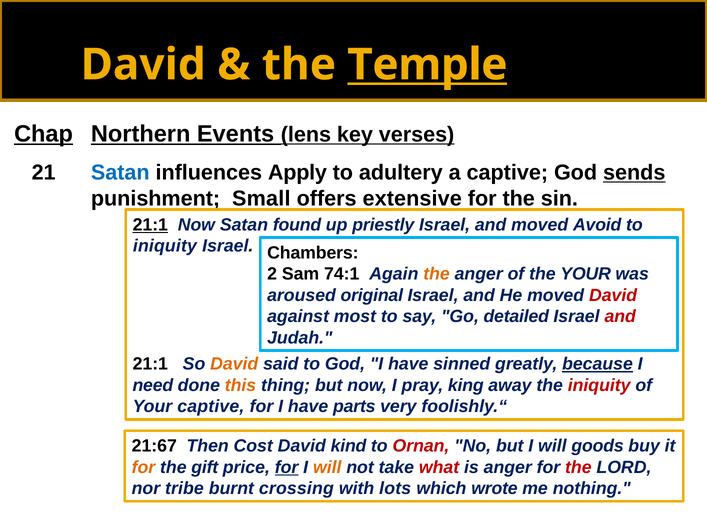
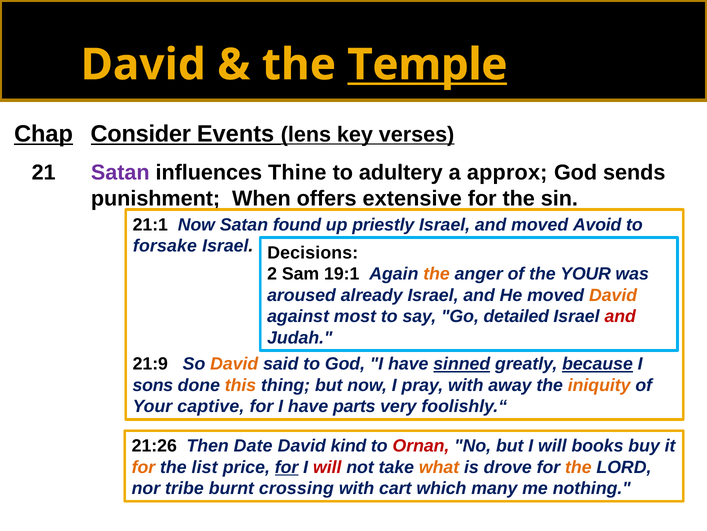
Northern: Northern -> Consider (141, 134)
Satan colour: blue -> purple (120, 172)
Apply: Apply -> Thine (297, 172)
a captive: captive -> approx (507, 172)
sends underline: present -> none (634, 172)
Small: Small -> When (261, 198)
21:1 underline: present -> none (150, 225)
iniquity: iniquity -> forsake (165, 246)
Chambers: Chambers -> Decisions (313, 252)
74:1: 74:1 -> 19:1 (342, 274)
original: original -> already (372, 295)
David colour: red -> orange (613, 295)
21:1: 21:1 -> 21:9 (150, 364)
sinned underline: none -> present (462, 364)
need: need -> sons (153, 385)
pray king: king -> with (466, 385)
iniquity colour: red -> orange (599, 385)
21:67: 21:67 -> 21:26 (154, 445)
Cost: Cost -> Date (253, 445)
goods: goods -> books (598, 445)
gift: gift -> list (205, 467)
will colour: orange -> red (327, 467)
what colour: red -> orange (439, 467)
is anger: anger -> drove (508, 467)
the colour: red -> orange (578, 467)
lots: lots -> cart (395, 488)
wrote: wrote -> many (494, 488)
